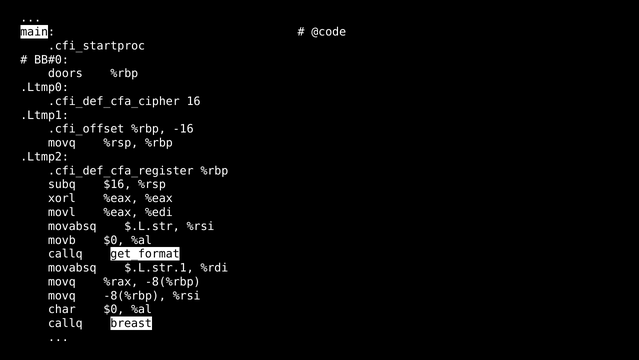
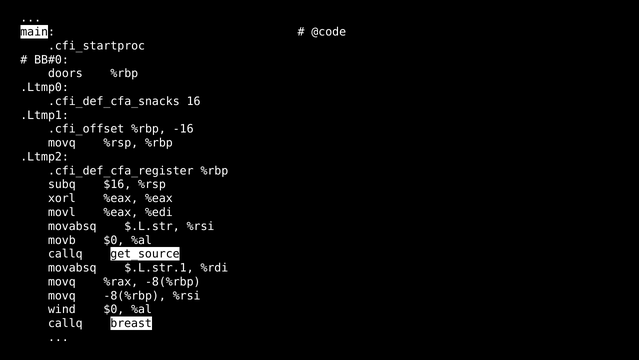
.cfi_def_cfa_cipher: .cfi_def_cfa_cipher -> .cfi_def_cfa_snacks (114, 101)
get_format: get_format -> get_source (145, 254)
char: char -> wind (62, 309)
